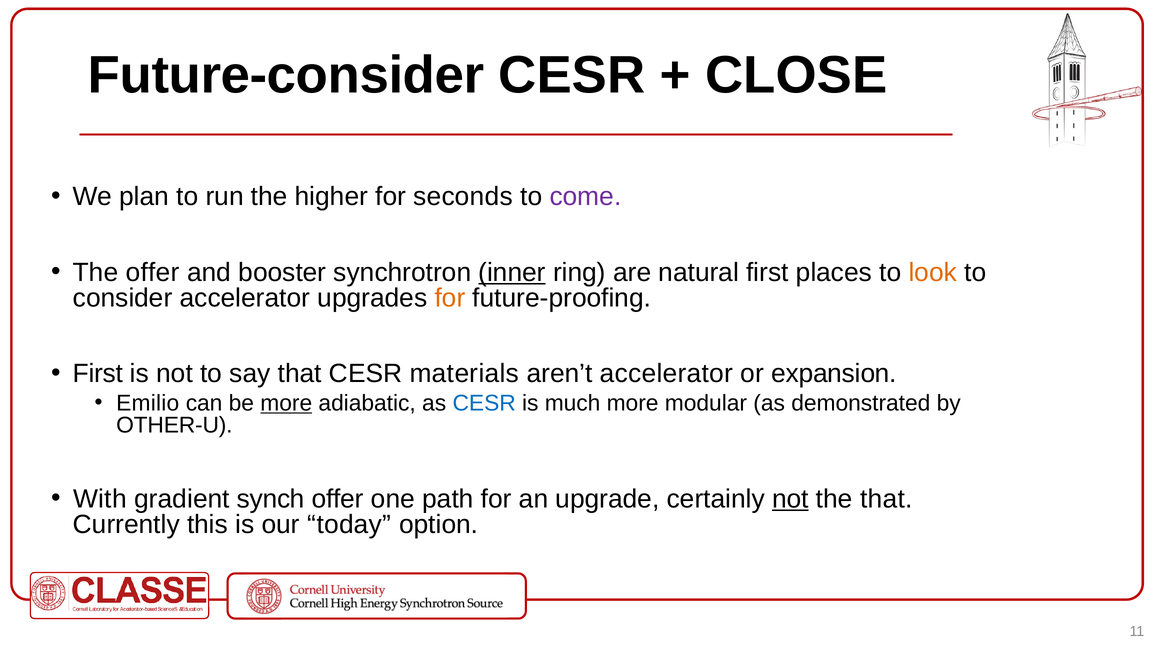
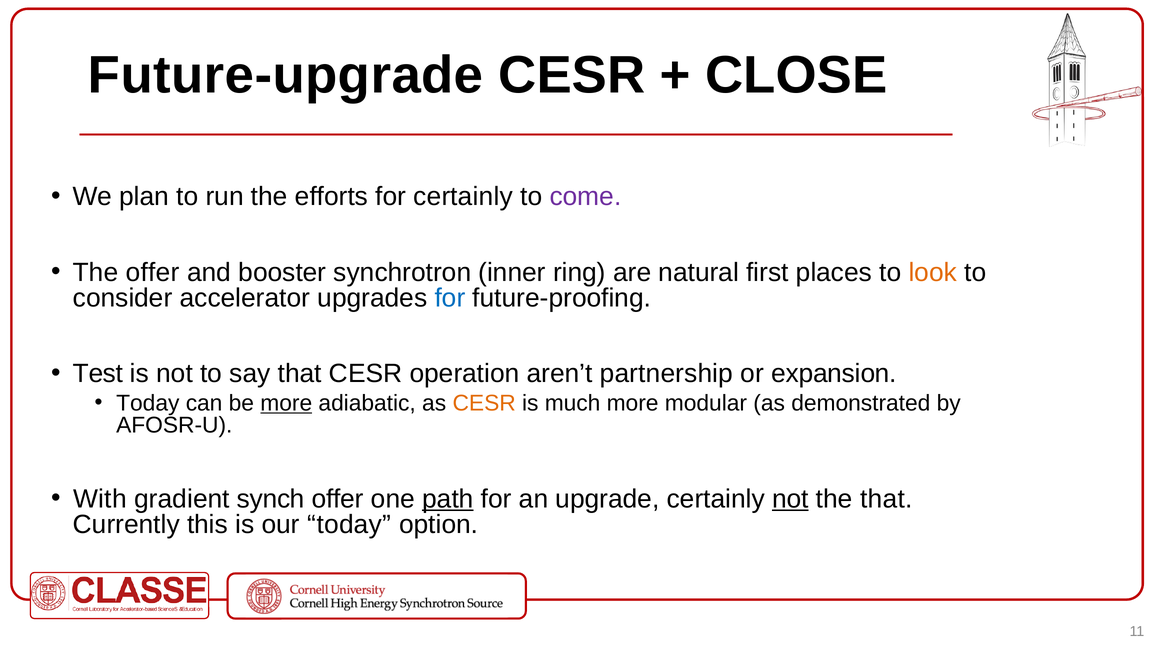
Future-consider: Future-consider -> Future-upgrade (286, 75)
higher: higher -> efforts (331, 197)
for seconds: seconds -> certainly (463, 197)
inner underline: present -> none (512, 273)
for colour: orange -> blue (450, 298)
First: First -> Test (98, 374)
materials: materials -> operation (464, 374)
aren’t accelerator: accelerator -> partnership (666, 374)
Emilio: Emilio -> Today (148, 403)
CESR colour: blue -> orange (484, 403)
OTHER-U: OTHER-U -> AFOSR-U (174, 426)
path underline: none -> present (448, 500)
